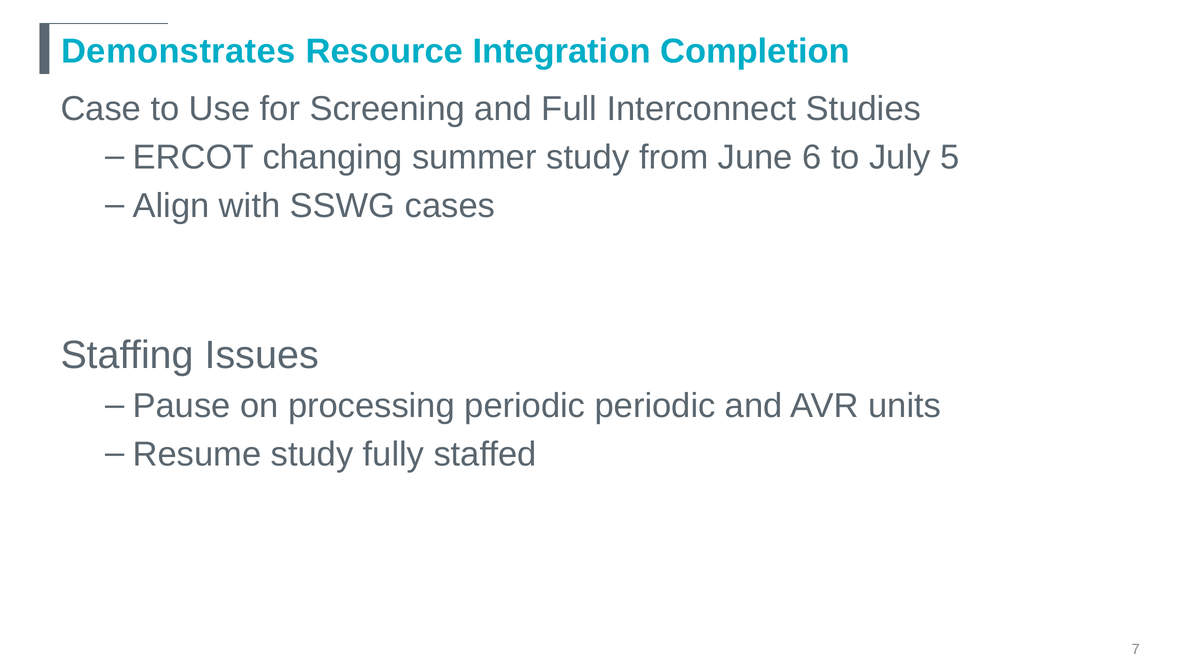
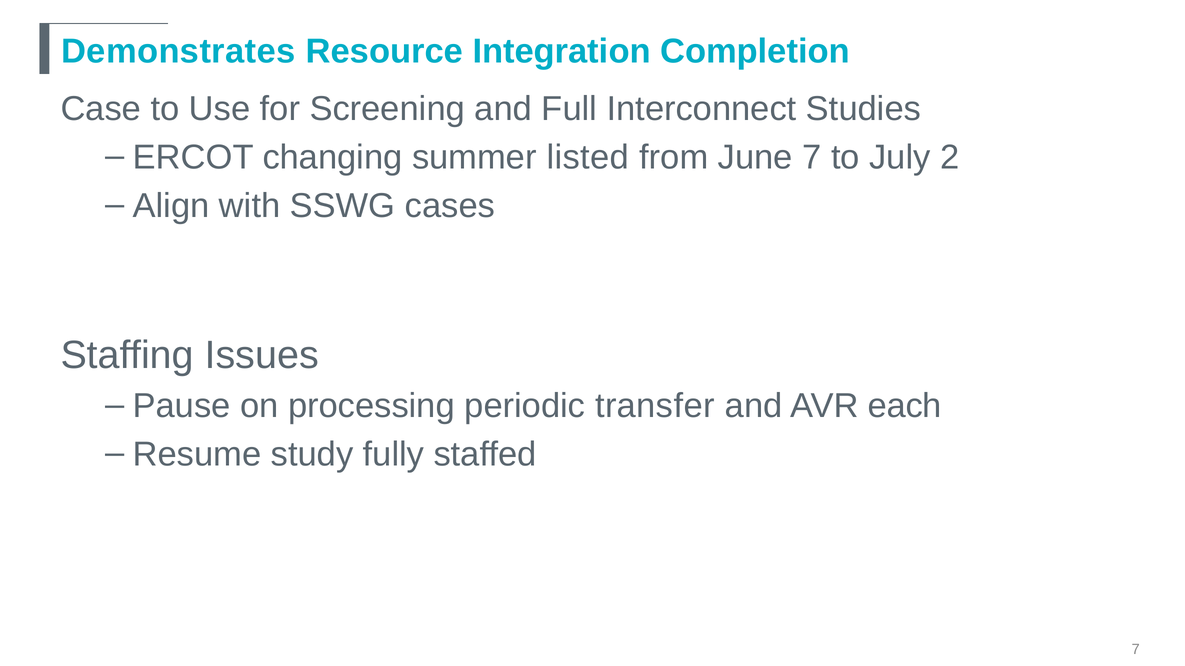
summer study: study -> listed (588, 157)
June 6: 6 -> 7 (812, 157)
5: 5 -> 2 (950, 157)
periodic periodic: periodic -> transfer (655, 406)
units: units -> each (905, 406)
